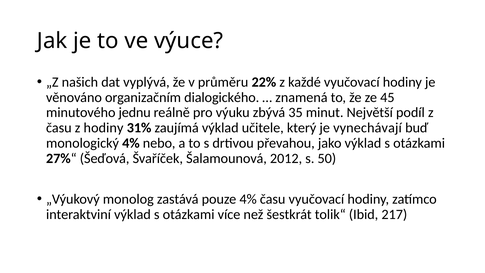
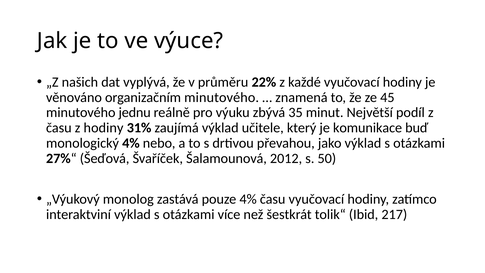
organizačním dialogického: dialogického -> minutového (222, 97)
vynechávají: vynechávají -> komunikace (368, 128)
